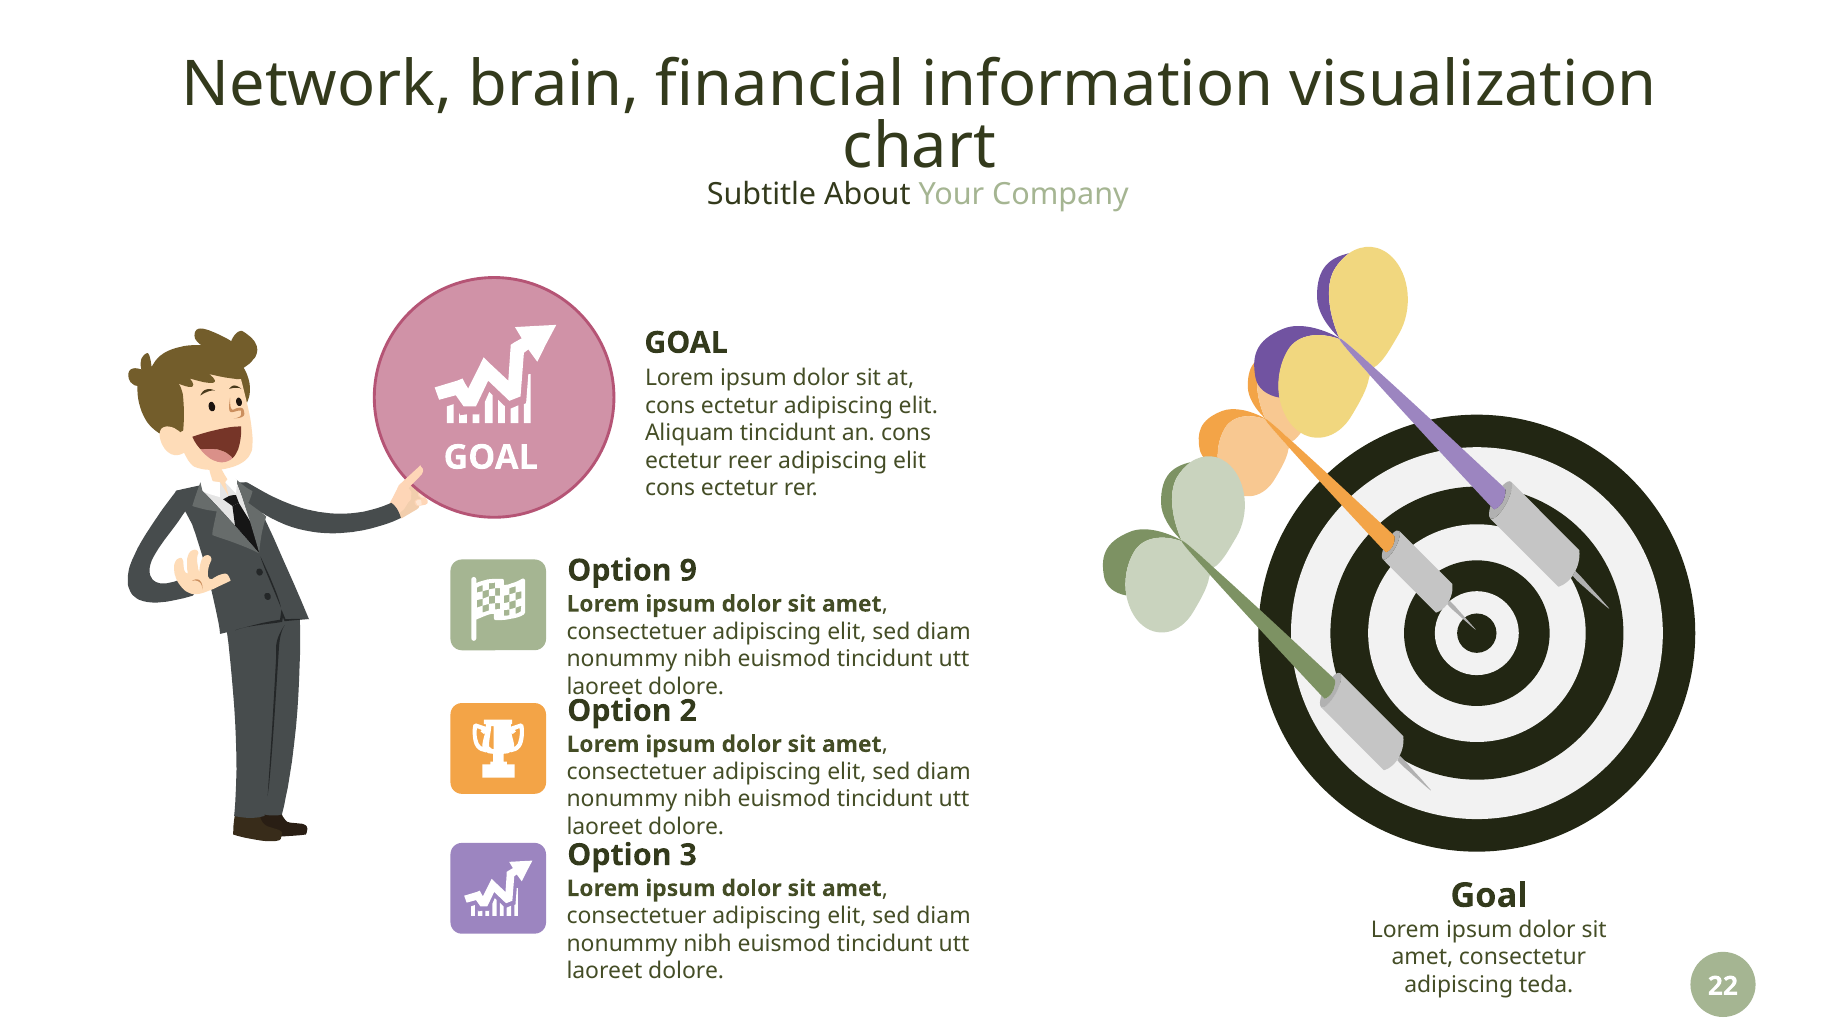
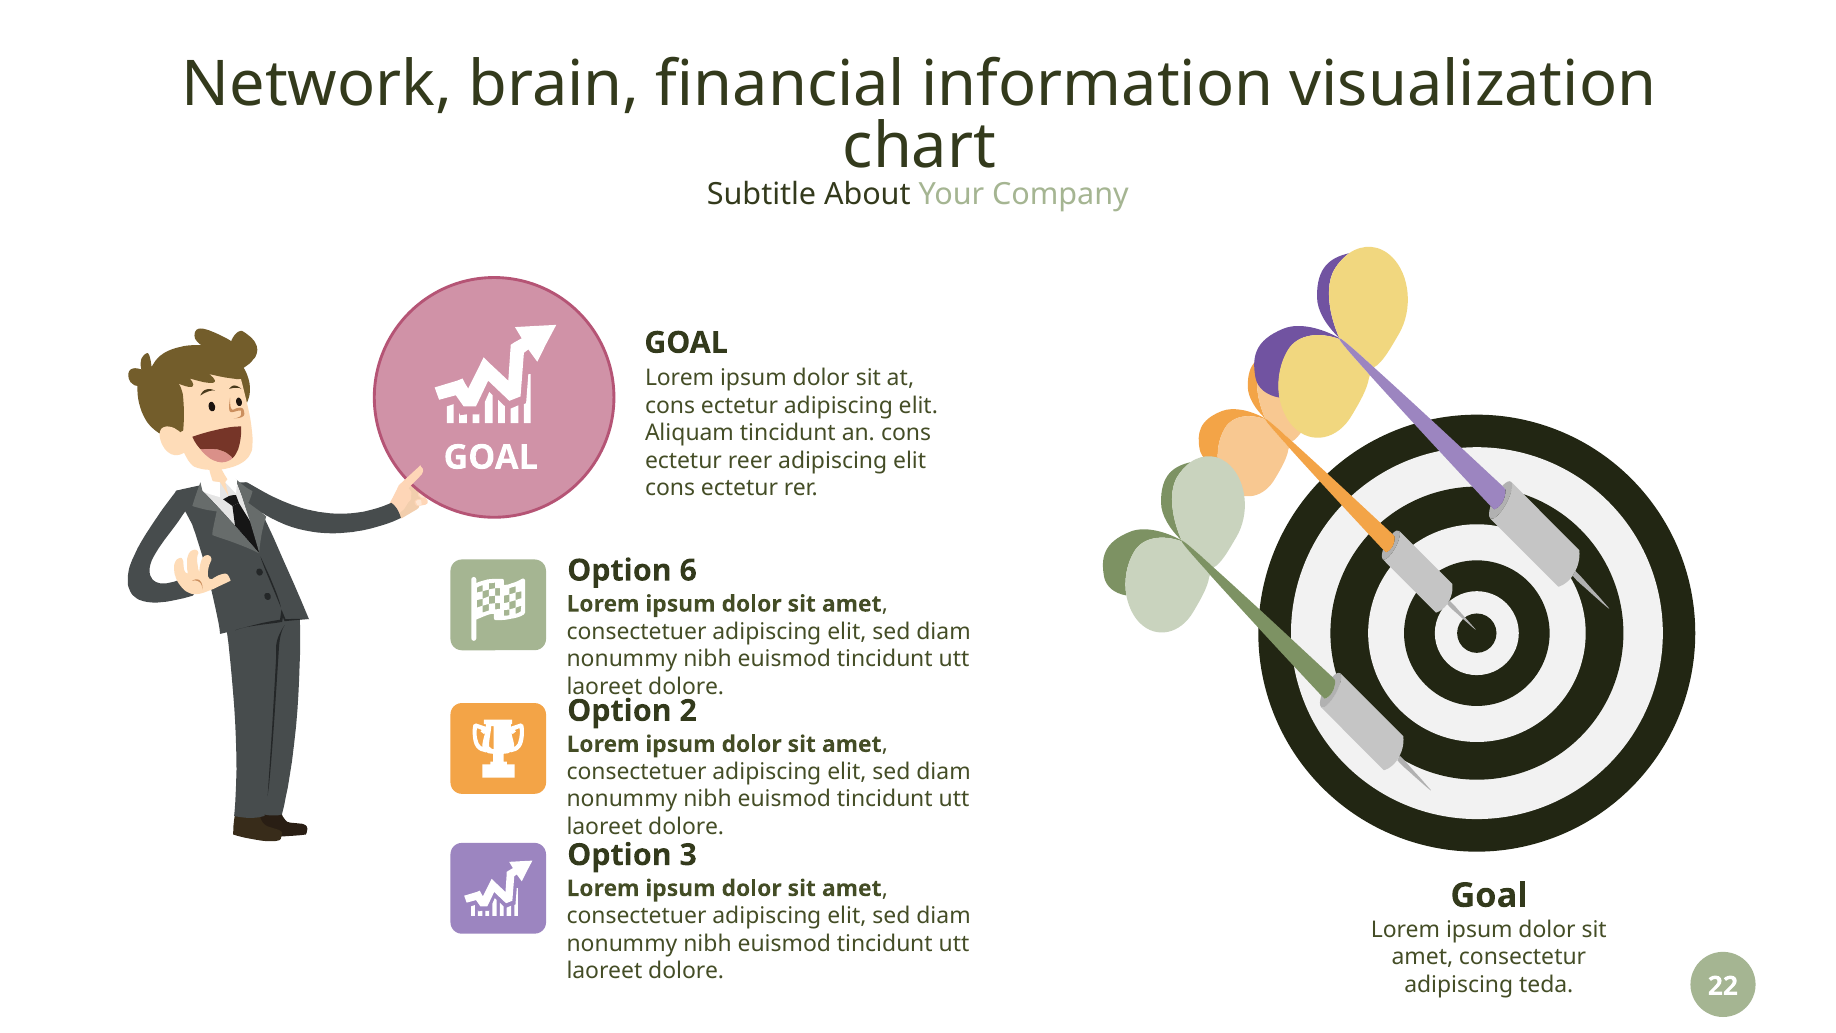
9: 9 -> 6 (688, 570)
